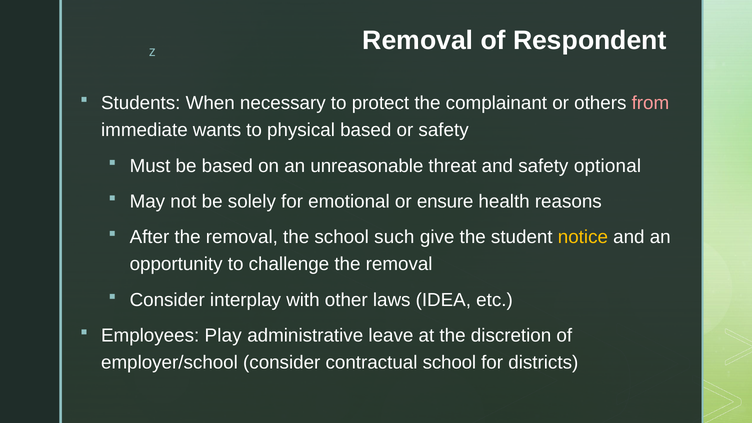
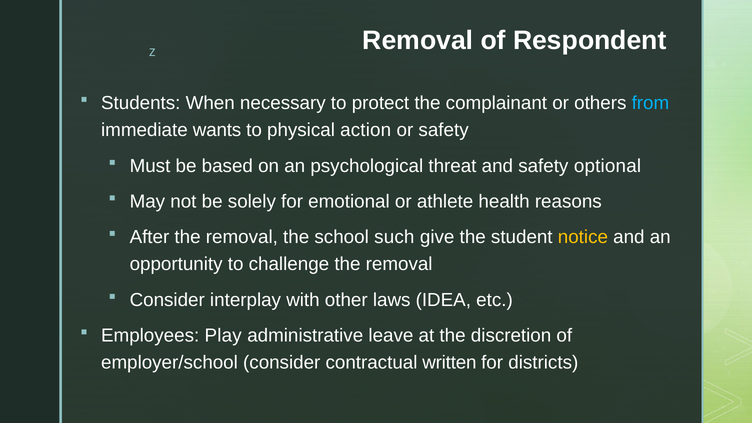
from colour: pink -> light blue (650, 103)
physical based: based -> action (366, 130)
unreasonable: unreasonable -> psychological (367, 166)
ensure: ensure -> athlete (445, 202)
contractual school: school -> written (449, 363)
